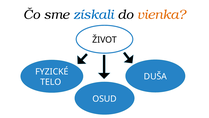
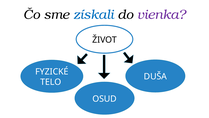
vienka colour: orange -> purple (161, 14)
